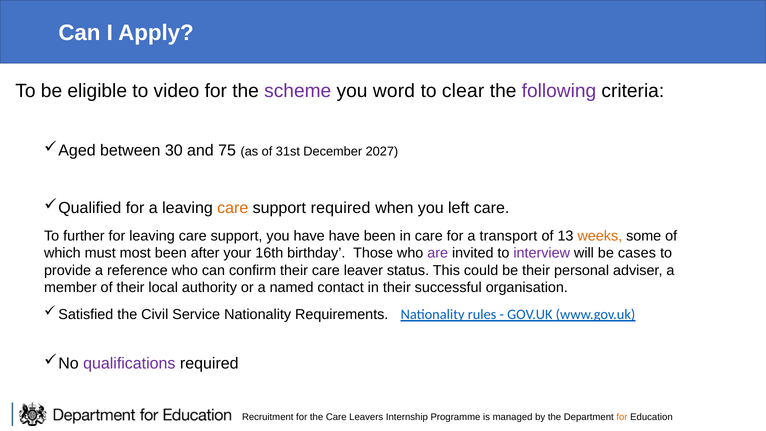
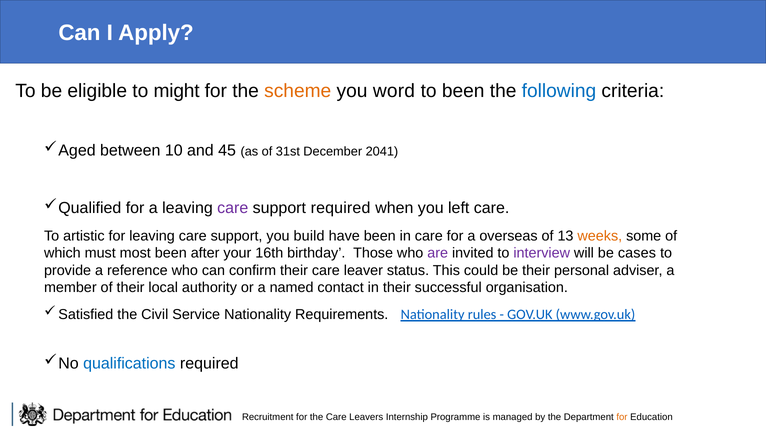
video: video -> might (177, 91)
scheme colour: purple -> orange (298, 91)
to clear: clear -> been (463, 91)
following colour: purple -> blue (559, 91)
30: 30 -> 10 (174, 151)
75: 75 -> 45 (227, 151)
2027: 2027 -> 2041 (382, 152)
care colour: orange -> purple (233, 208)
further: further -> artistic (84, 236)
you have: have -> build (309, 236)
transport: transport -> overseas (508, 236)
qualifications colour: purple -> blue (129, 363)
